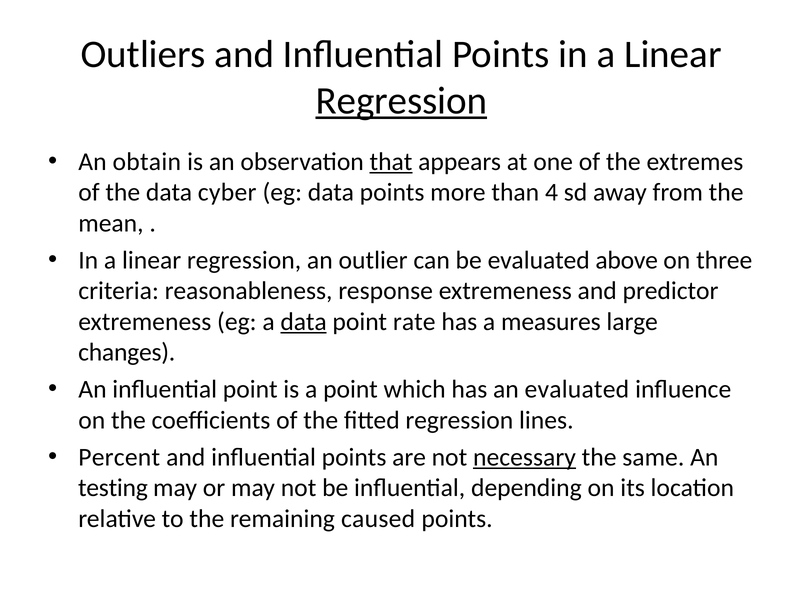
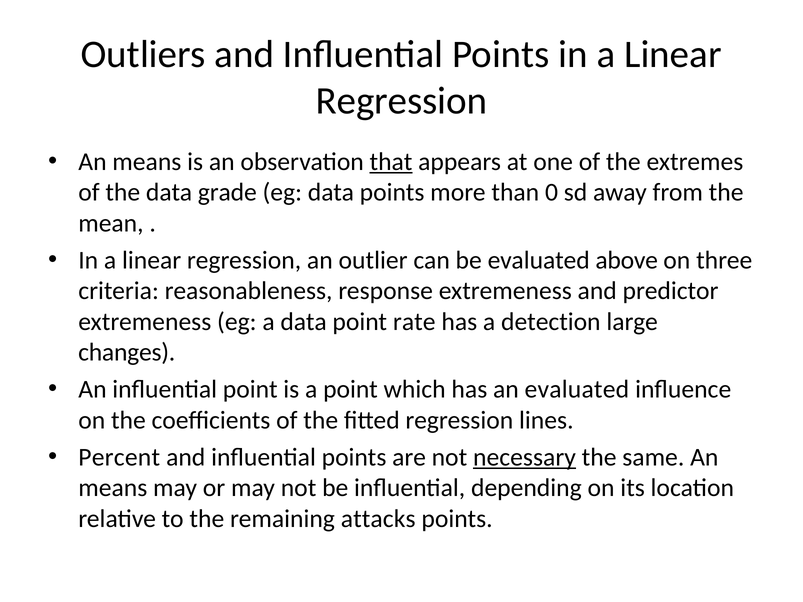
Regression underline: present -> none (401, 101)
obtain: obtain -> means (147, 162)
cyber: cyber -> grade (227, 192)
4: 4 -> 0 (552, 192)
data underline: present -> none (304, 322)
measures: measures -> detection (551, 322)
testing: testing -> means (113, 488)
caused: caused -> attacks (378, 519)
